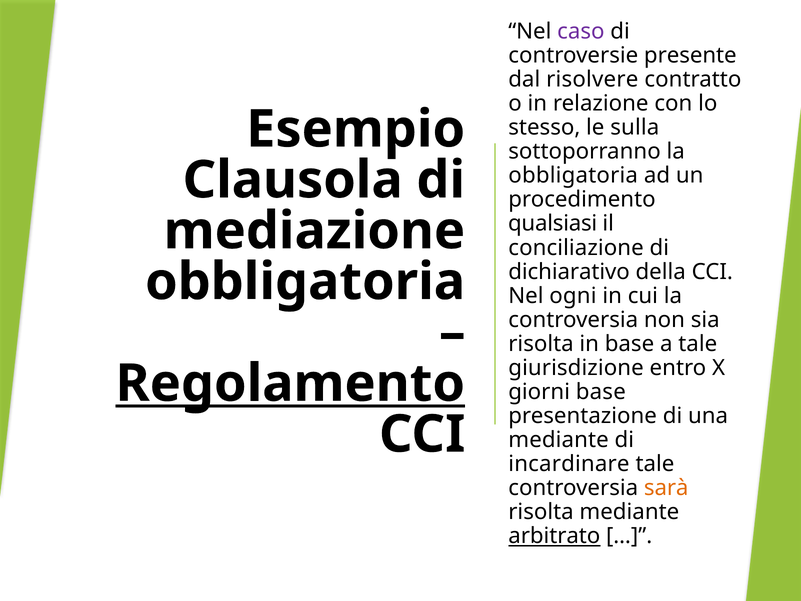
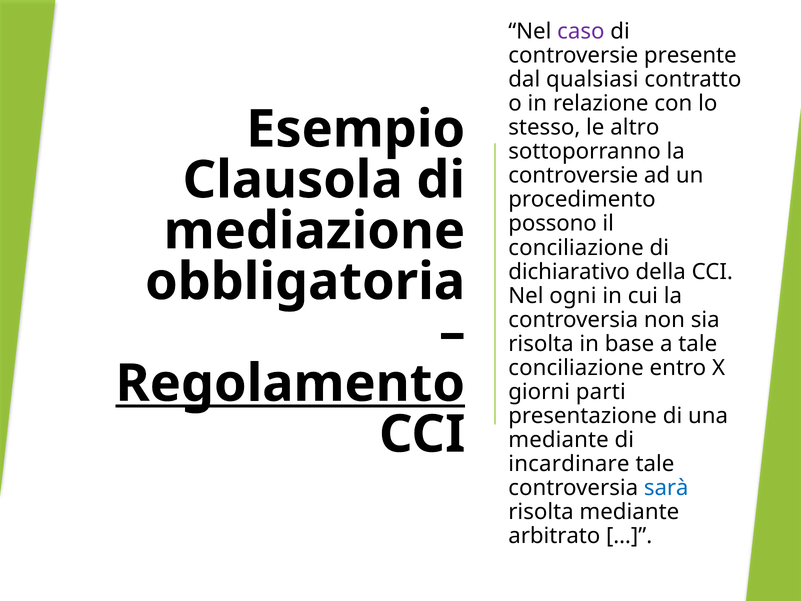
risolvere: risolvere -> qualsiasi (592, 79)
sulla: sulla -> altro (635, 127)
obbligatoria: obbligatoria -> controversie (573, 175)
qualsiasi: qualsiasi -> possono (553, 224)
giurisdizione: giurisdizione -> conciliazione (576, 368)
giorni base: base -> parti (601, 392)
sarà colour: orange -> blue (666, 488)
arbitrato underline: present -> none (554, 536)
